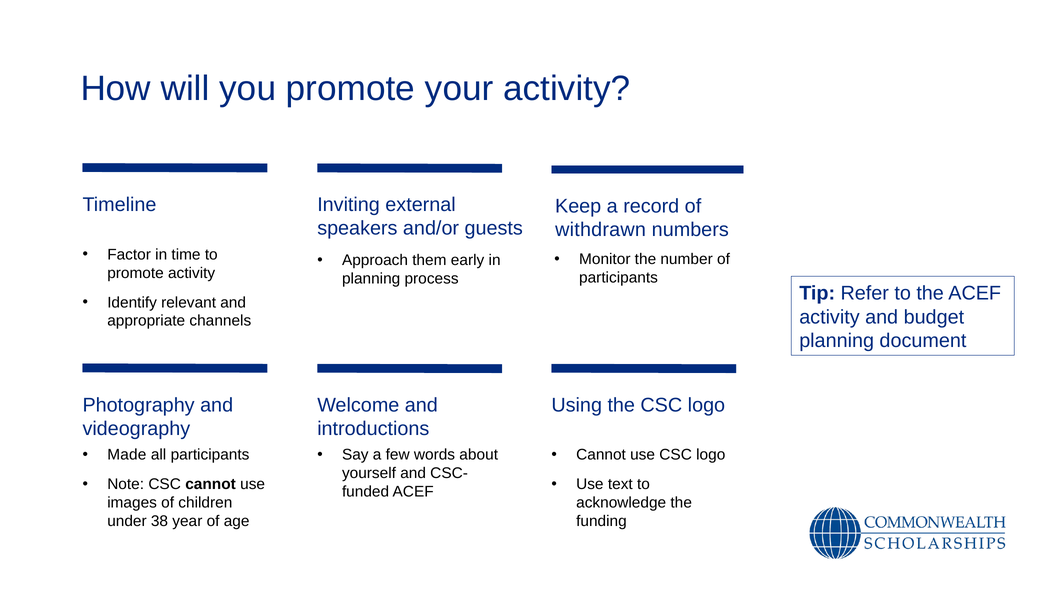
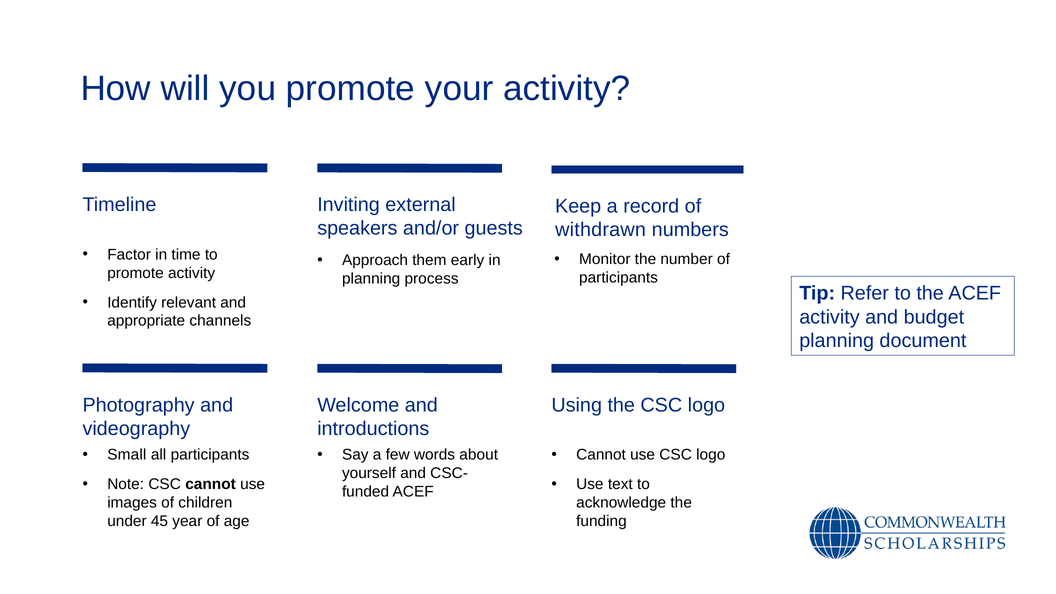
Made: Made -> Small (127, 455)
38: 38 -> 45 (159, 521)
